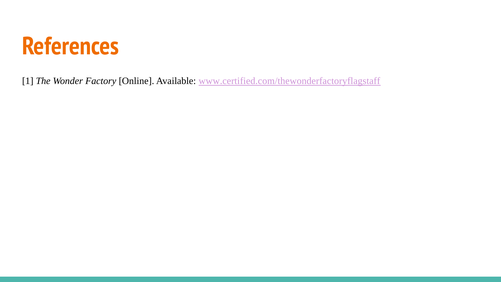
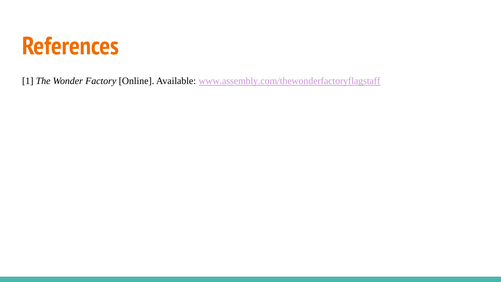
www.certified.com/thewonderfactoryflagstaff: www.certified.com/thewonderfactoryflagstaff -> www.assembly.com/thewonderfactoryflagstaff (289, 81)
